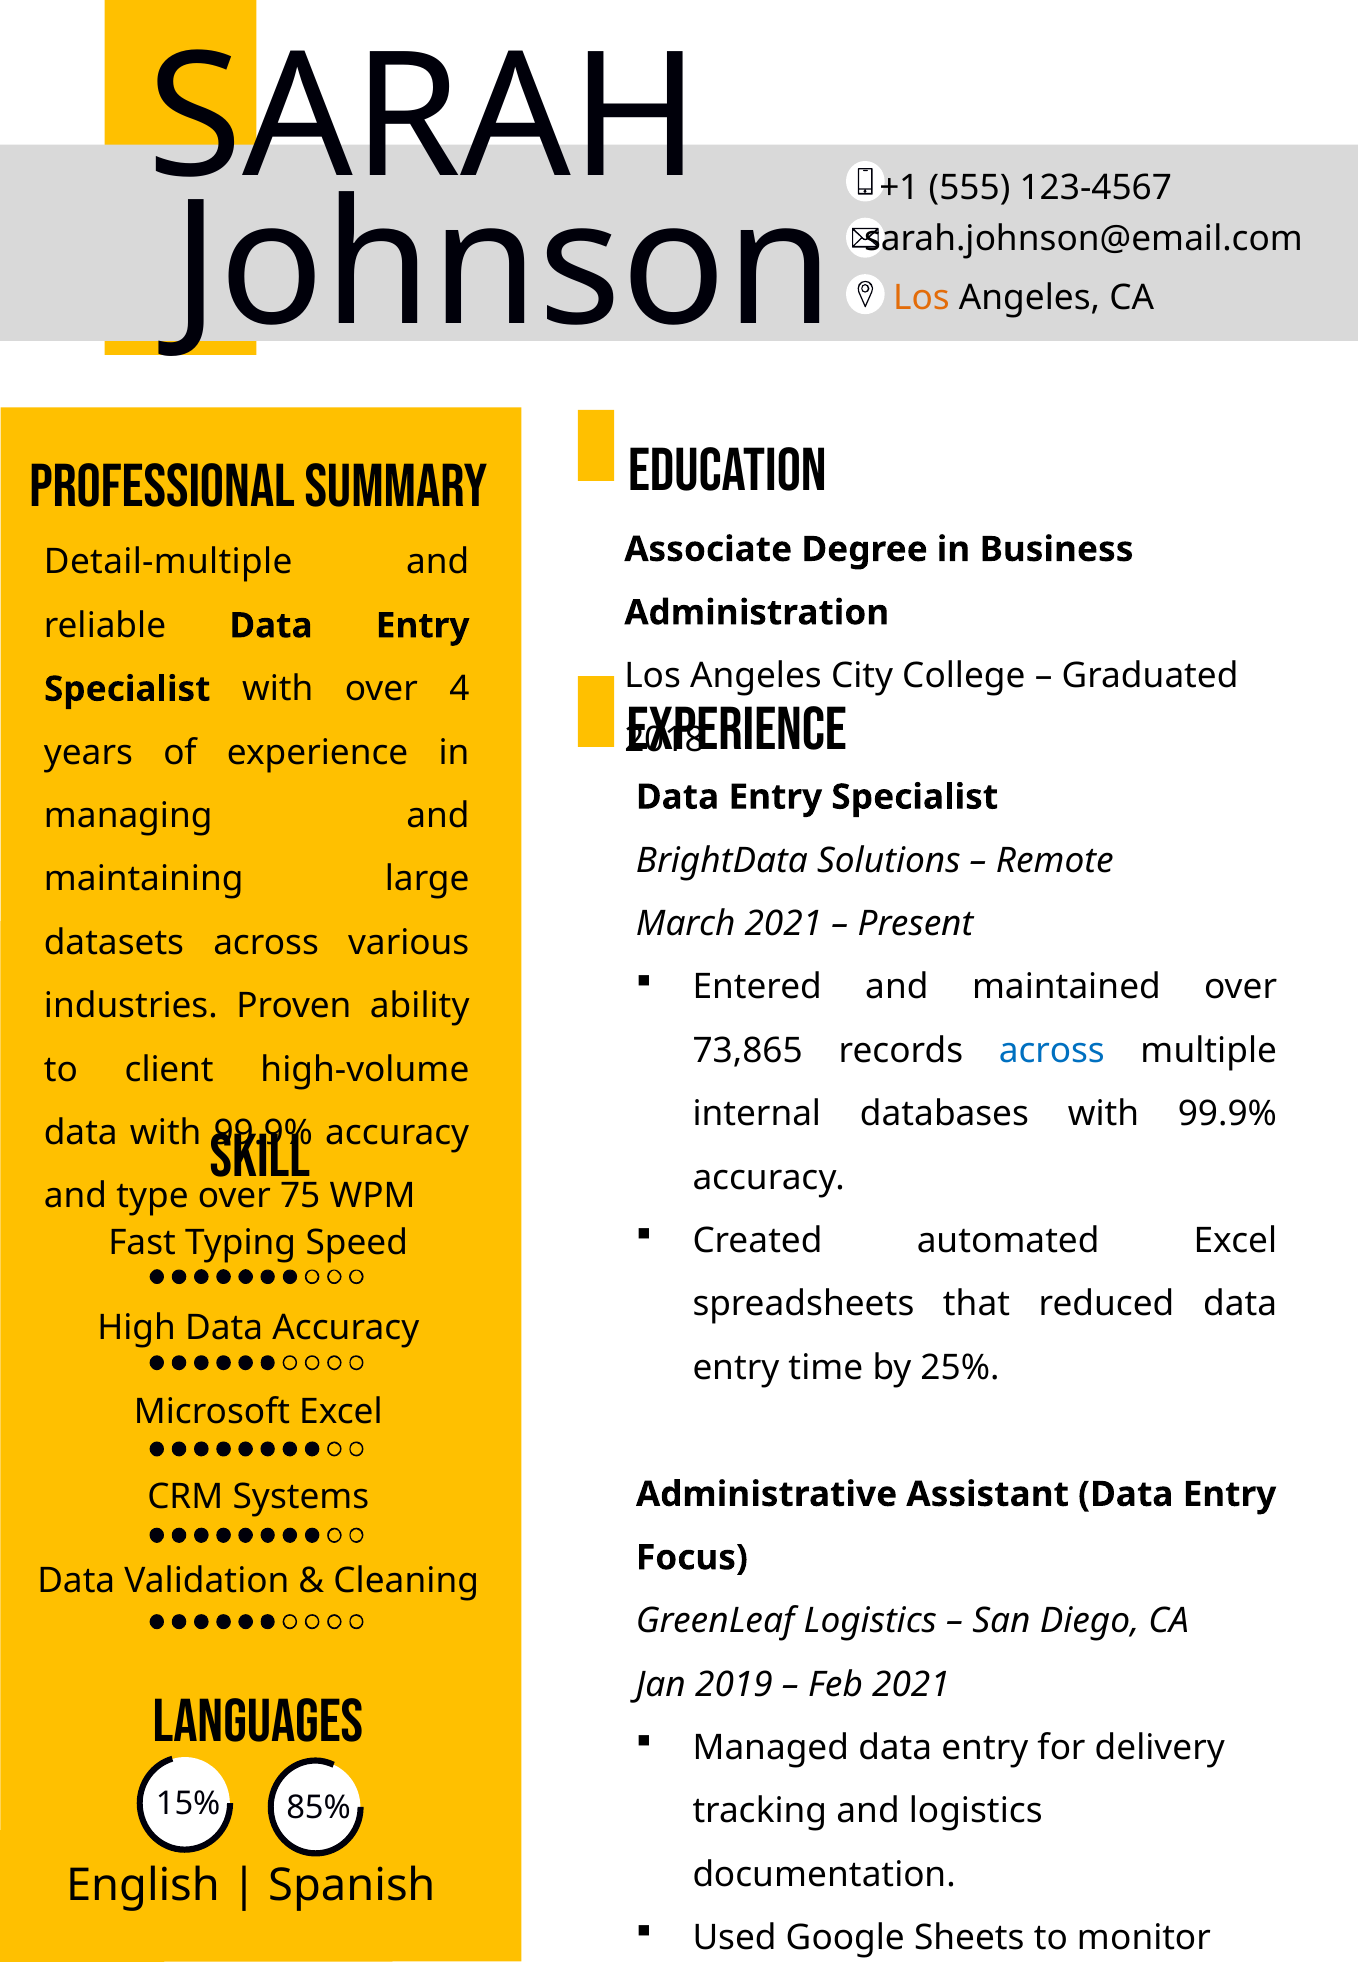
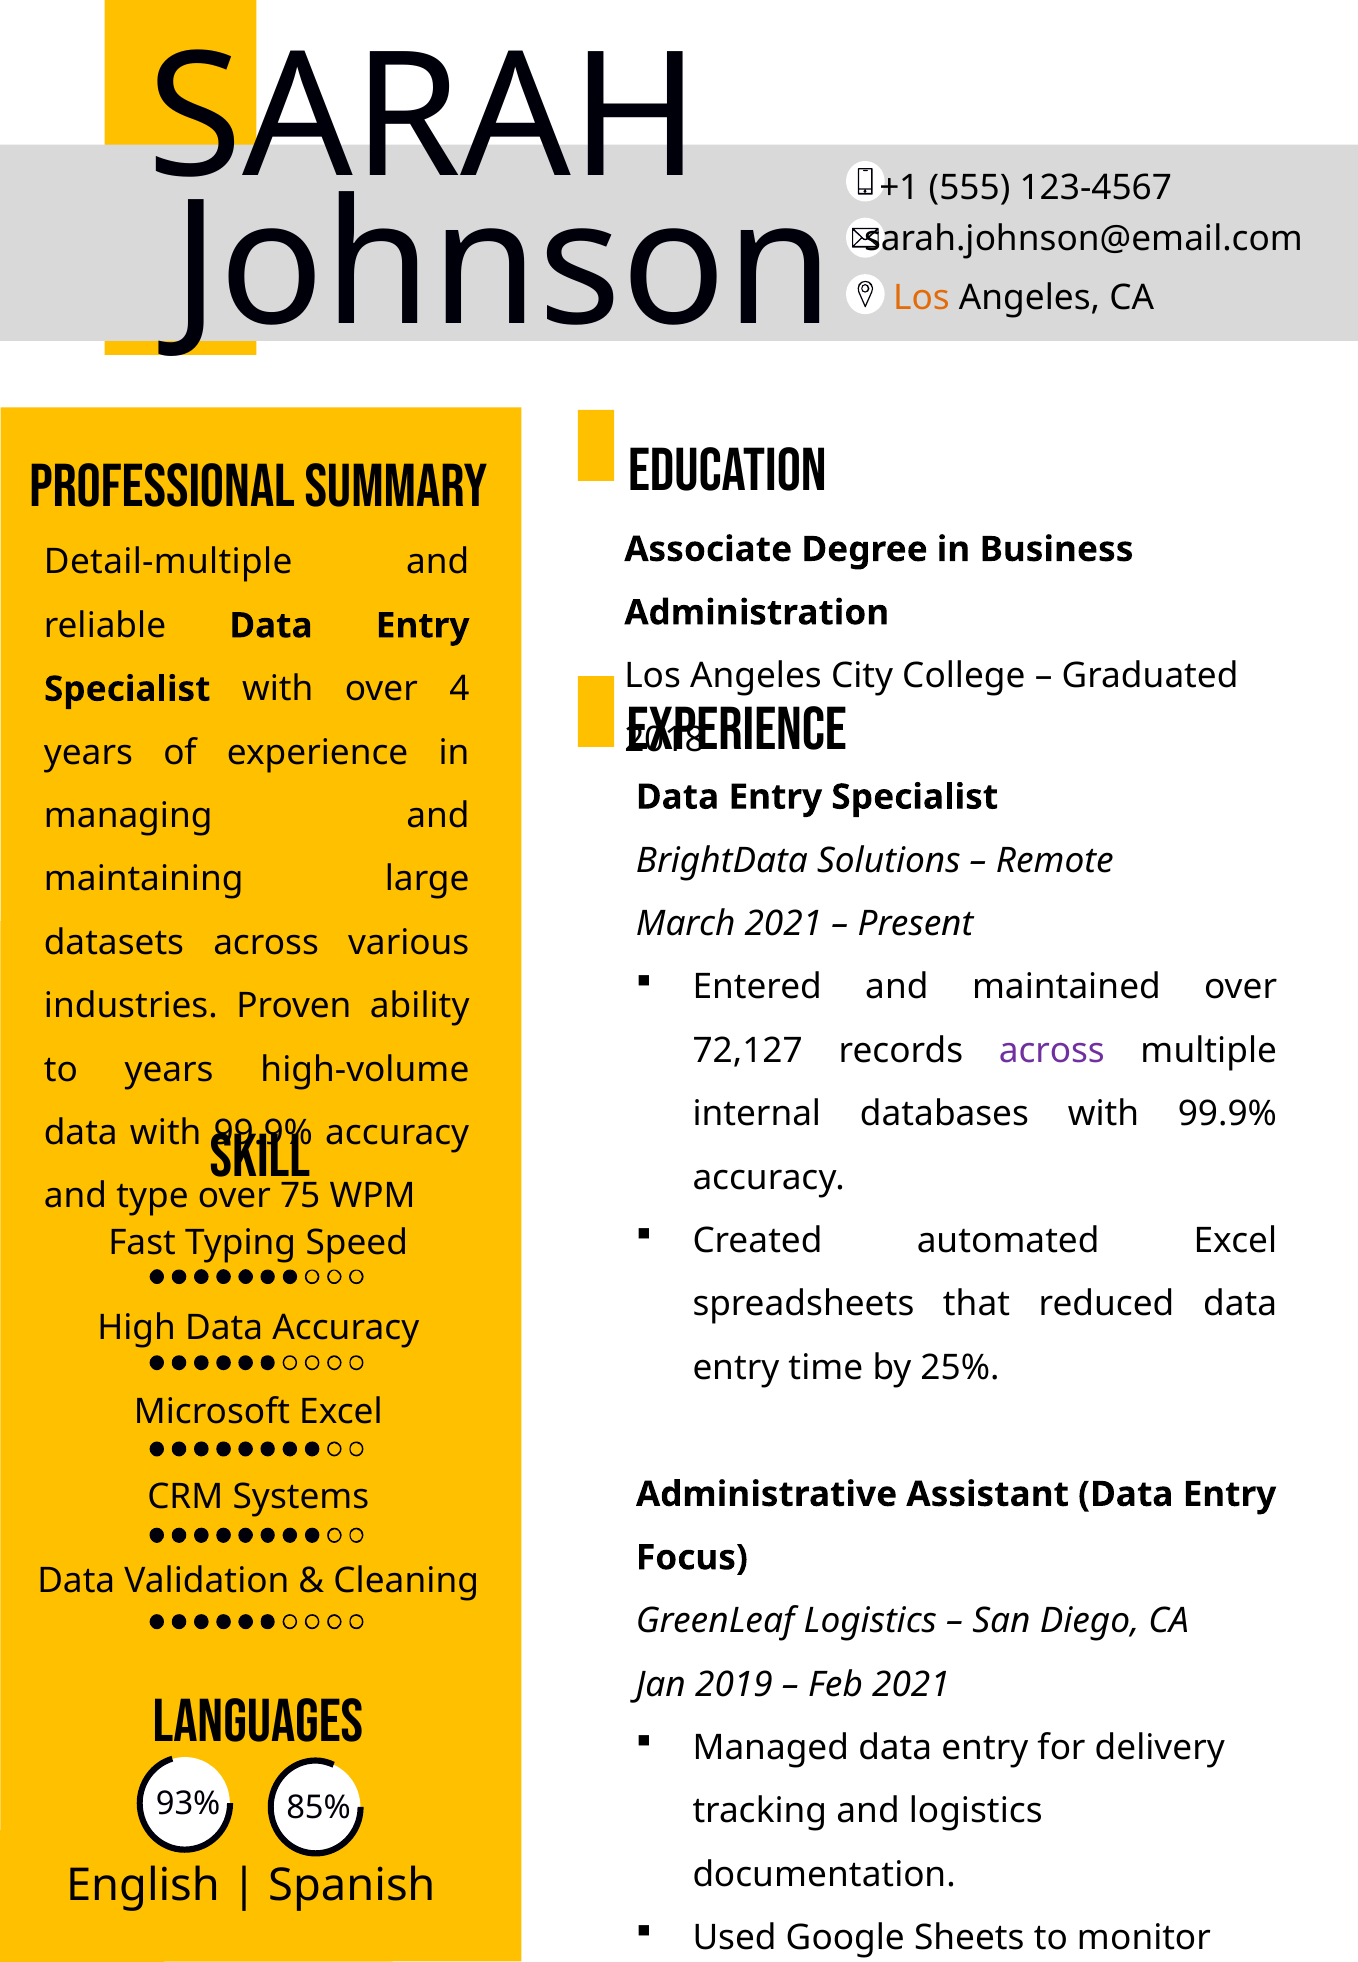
73,865: 73,865 -> 72,127 (748, 1050)
across colour: blue -> purple (1052, 1050)
to client: client -> years (169, 1069)
15%: 15% -> 93% (188, 1803)
